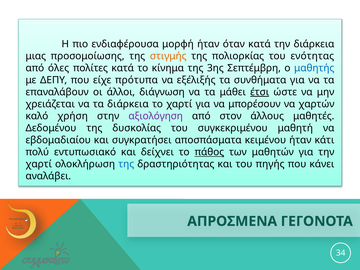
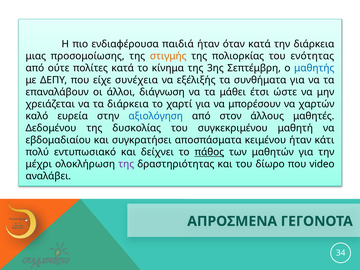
μορφή: μορφή -> παιδιά (178, 44)
όλες: όλες -> ούτε (59, 68)
πρότυπα: πρότυπα -> συνέχεια (136, 80)
έτσι underline: present -> none (260, 92)
χρήση: χρήση -> ευρεία (73, 116)
αξιολόγηση colour: purple -> blue (156, 116)
χαρτί: χαρτί -> μέχρι (39, 164)
της colour: blue -> purple (126, 164)
πηγής: πηγής -> δίωρο (270, 164)
κάνει: κάνει -> video (322, 164)
